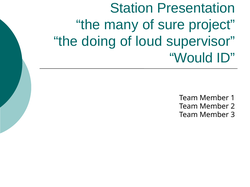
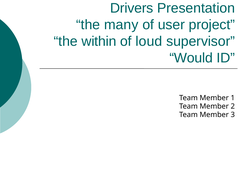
Station: Station -> Drivers (132, 8)
sure: sure -> user (171, 25)
doing: doing -> within (99, 42)
